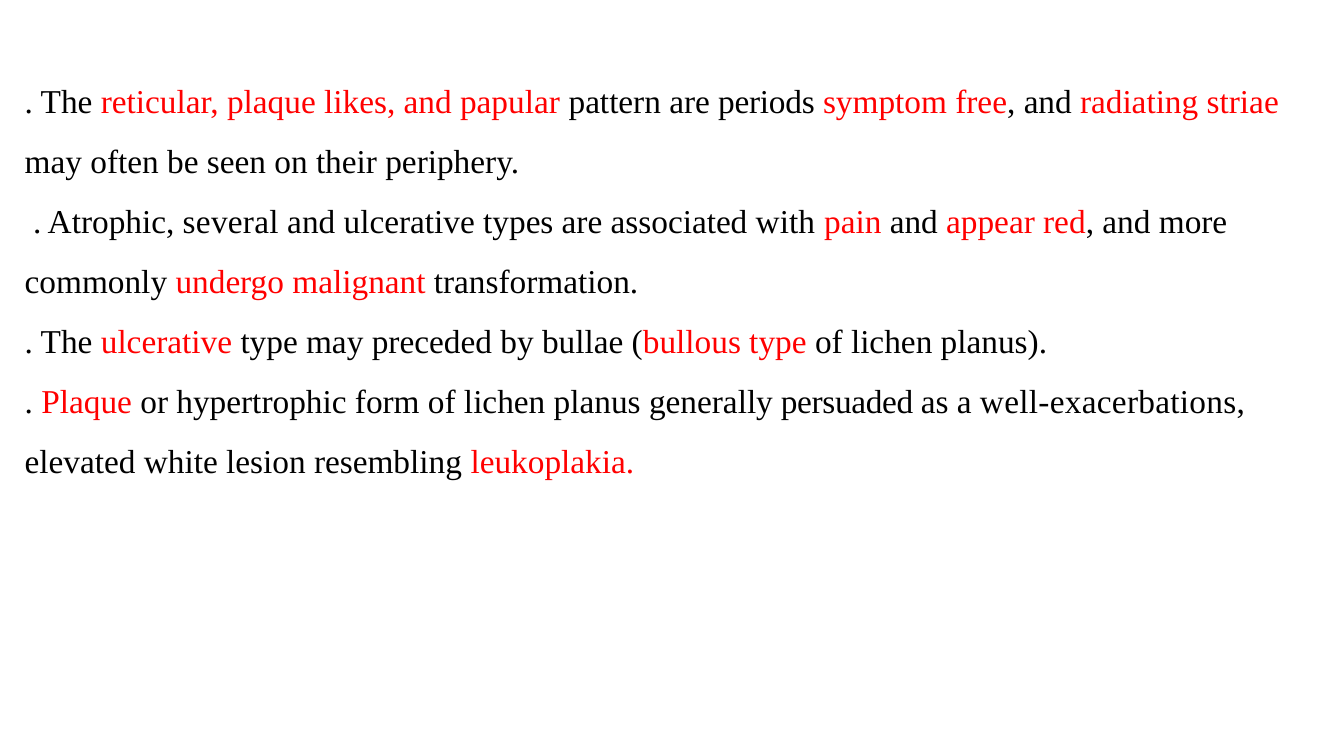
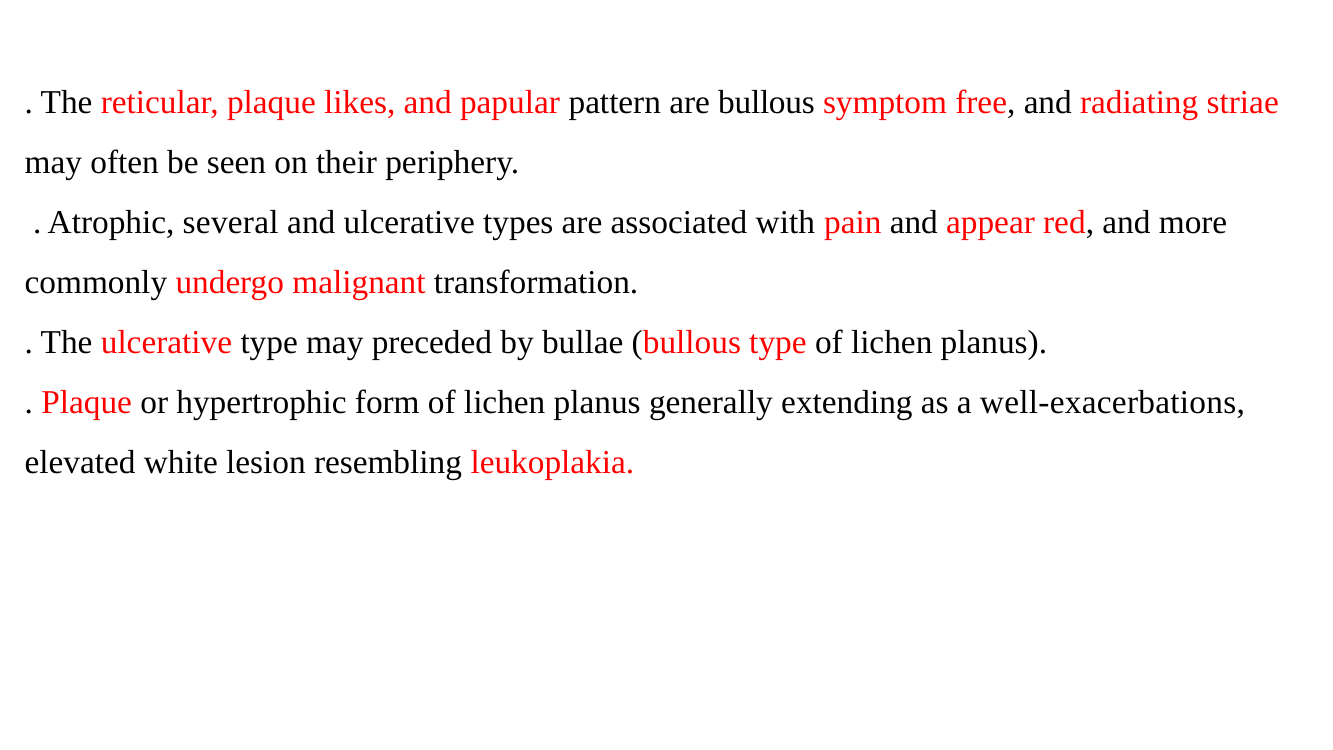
are periods: periods -> bullous (766, 103)
persuaded: persuaded -> extending (847, 403)
